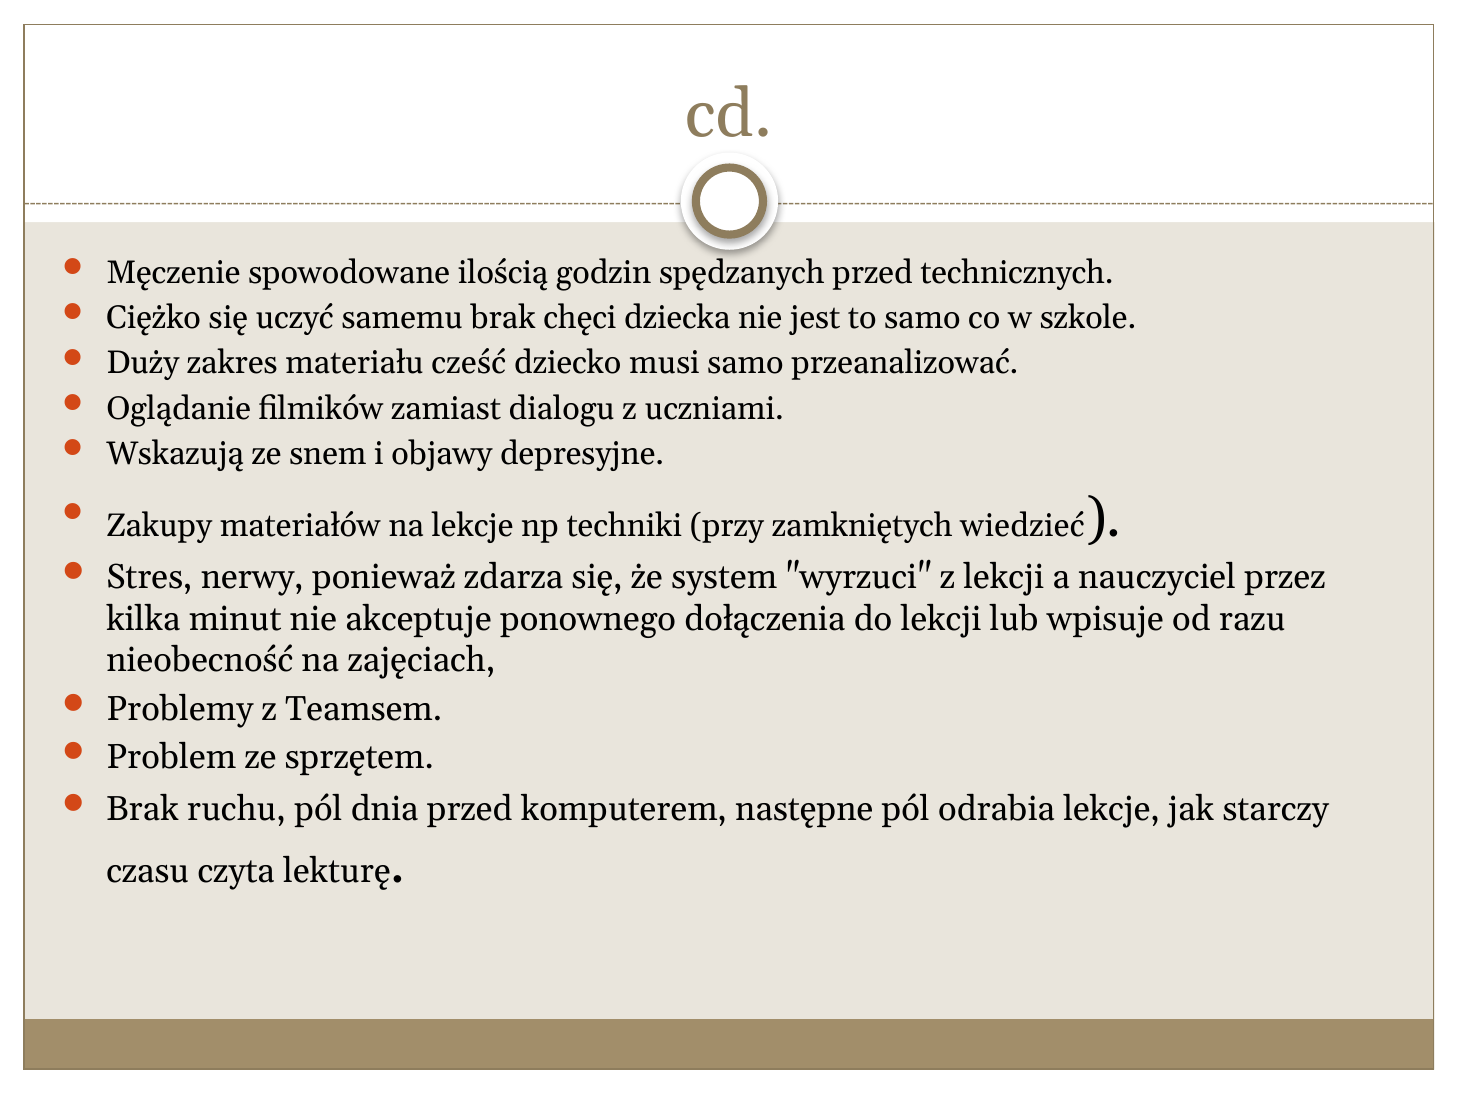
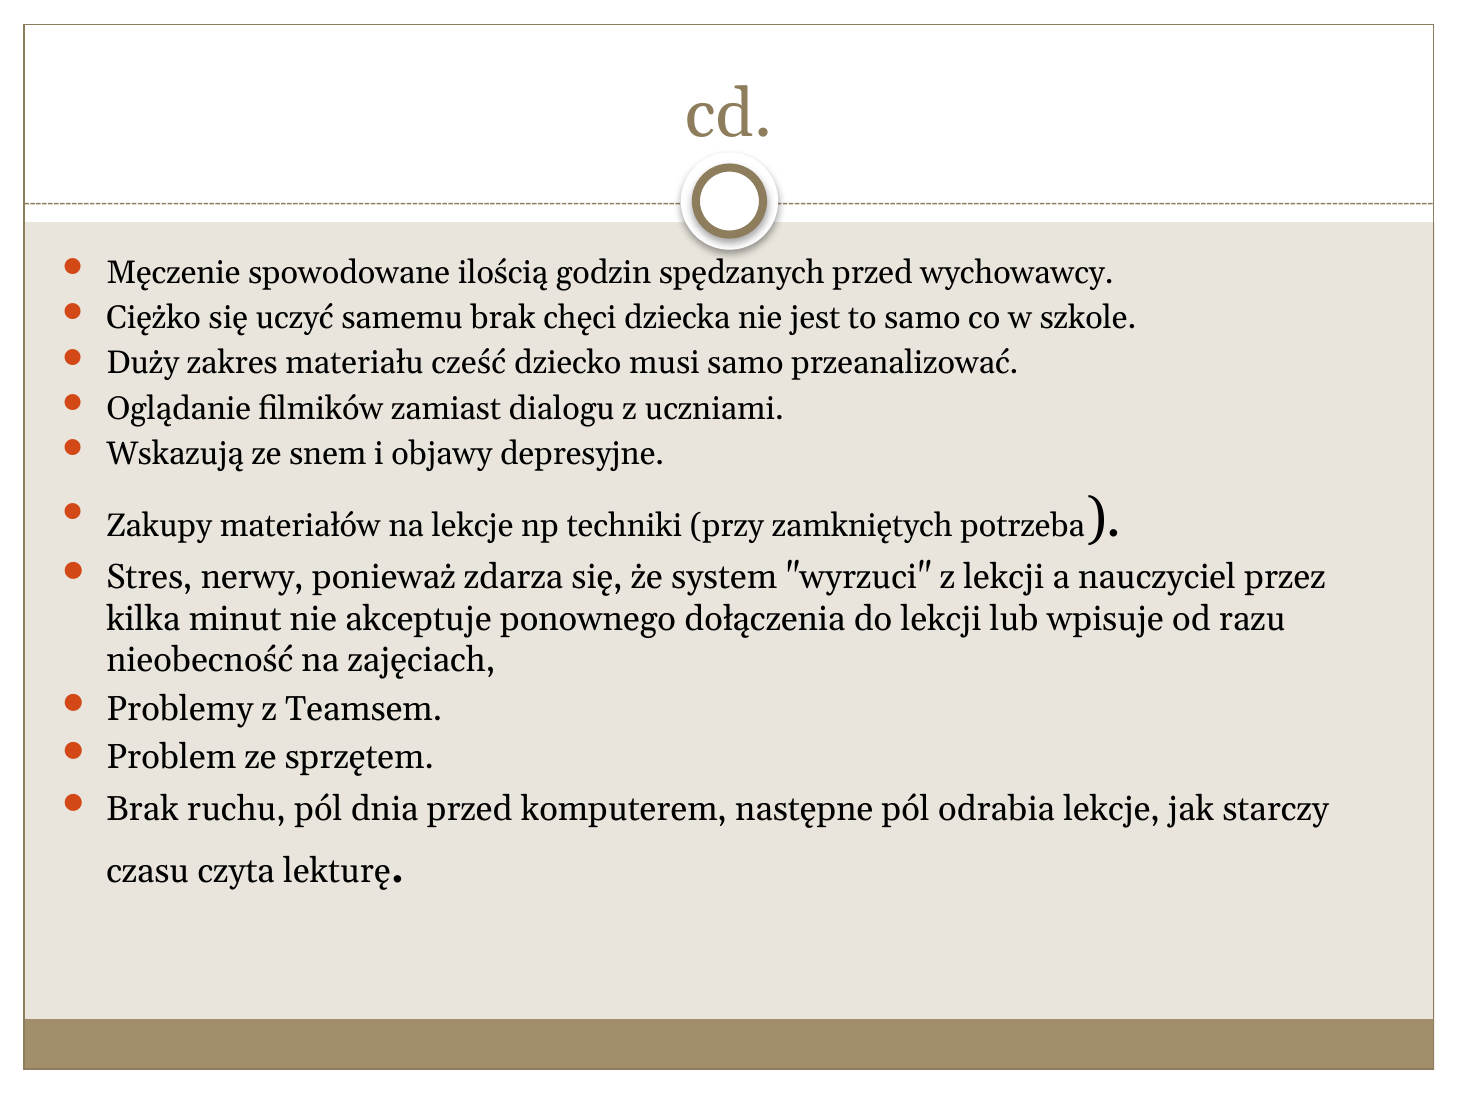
technicznych: technicznych -> wychowawcy (1017, 272)
wiedzieć: wiedzieć -> potrzeba (1023, 526)
